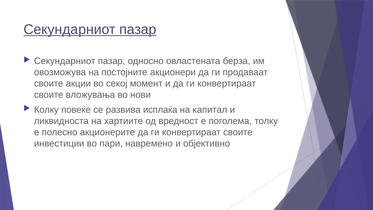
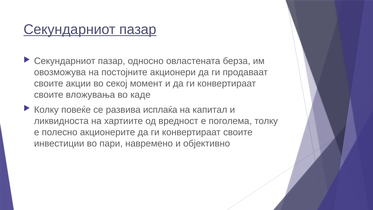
нови: нови -> каде (140, 95)
